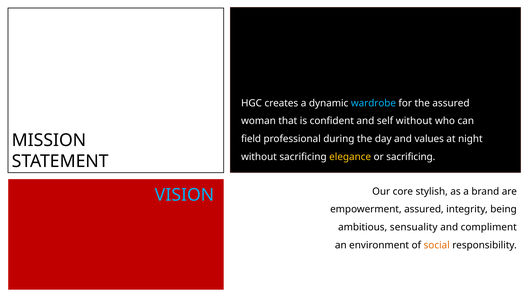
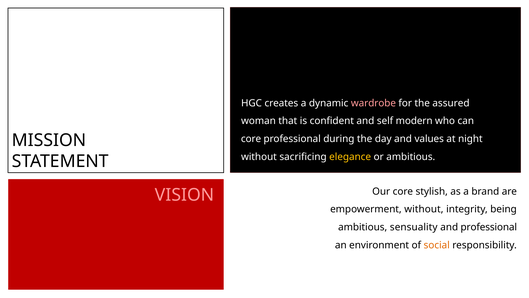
wardrobe colour: light blue -> pink (373, 103)
self without: without -> modern (414, 121)
field: field -> core (251, 139)
or sacrificing: sacrificing -> ambitious (411, 157)
VISION colour: light blue -> pink (185, 195)
empowerment assured: assured -> without (424, 209)
and compliment: compliment -> professional (489, 227)
